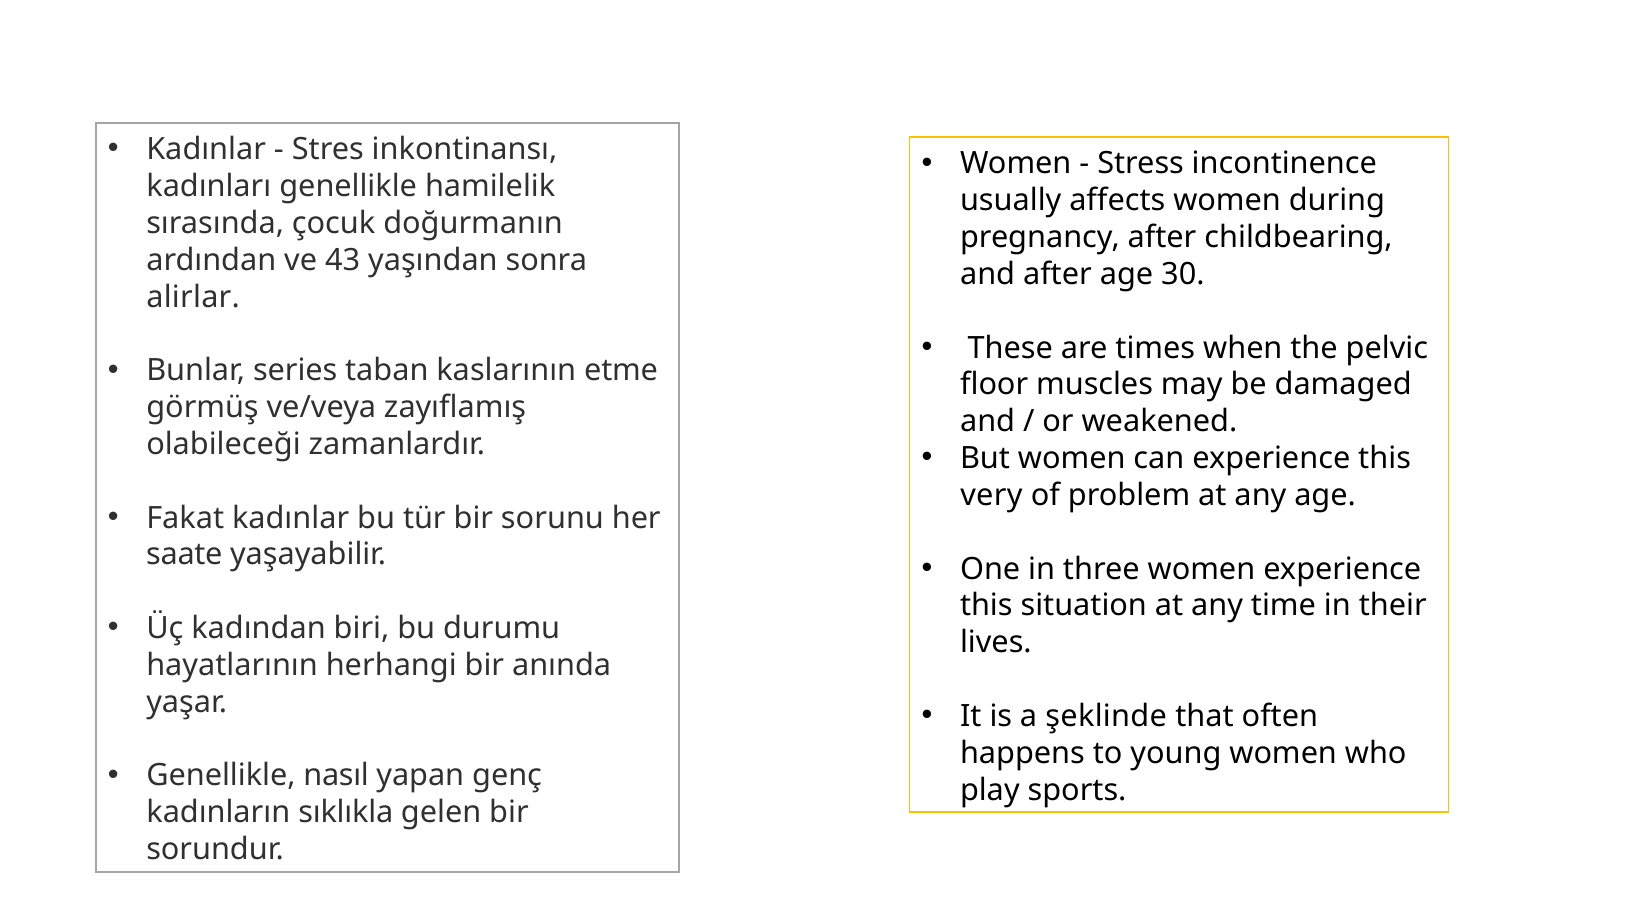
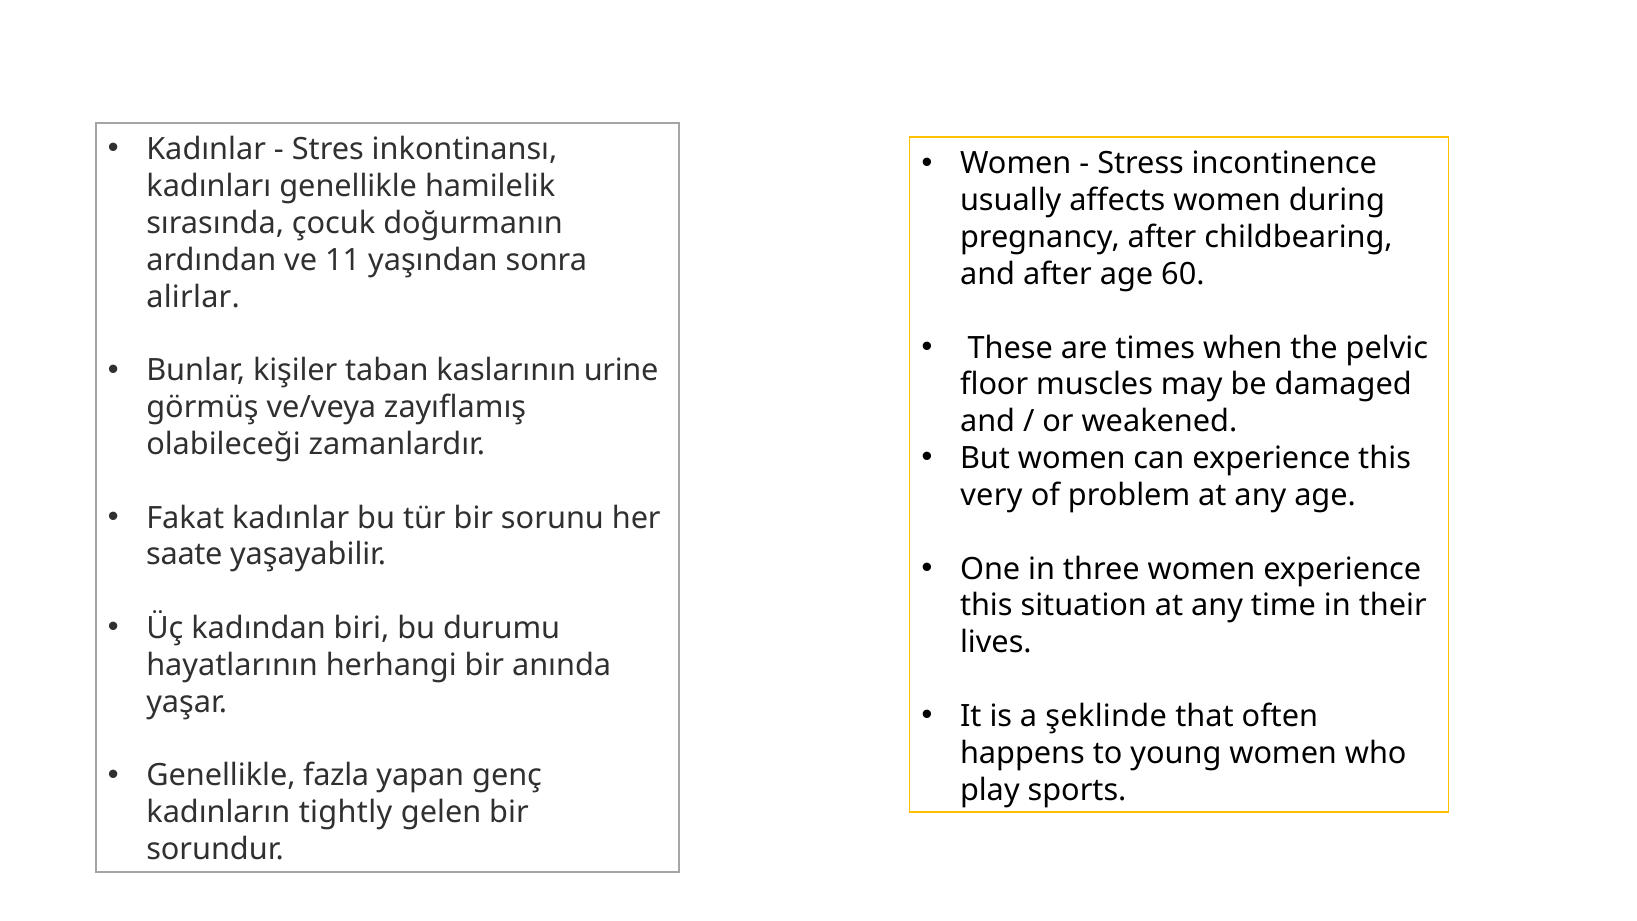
43: 43 -> 11 (343, 260)
30: 30 -> 60 (1183, 274)
series: series -> kişiler (295, 370)
etme: etme -> urine (621, 370)
nasıl: nasıl -> fazla (336, 776)
sıklıkla: sıklıkla -> tightly (346, 812)
